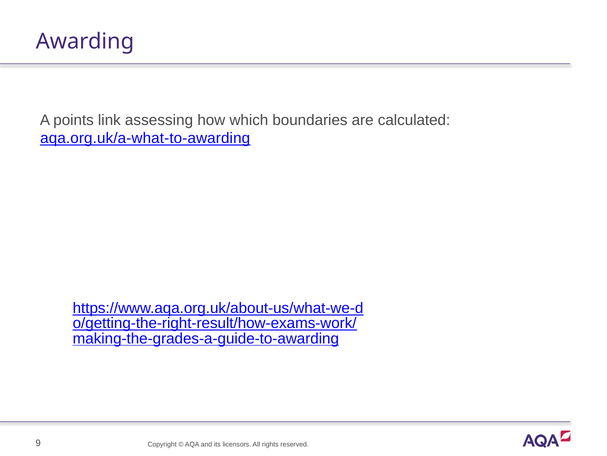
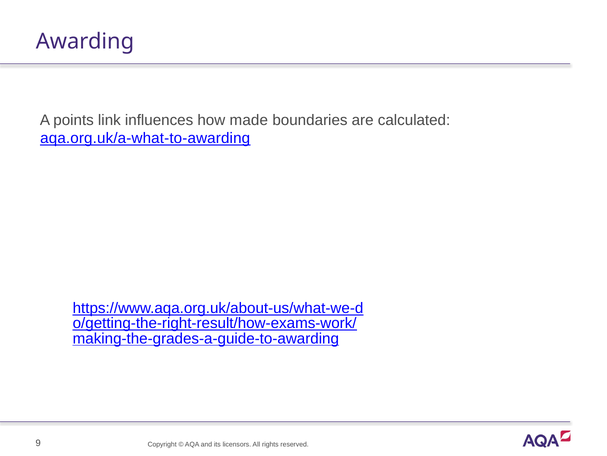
assessing: assessing -> influences (159, 120)
which: which -> made (249, 120)
